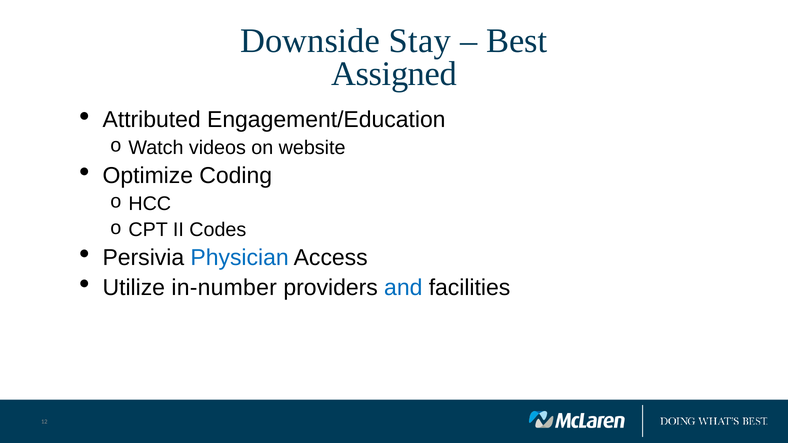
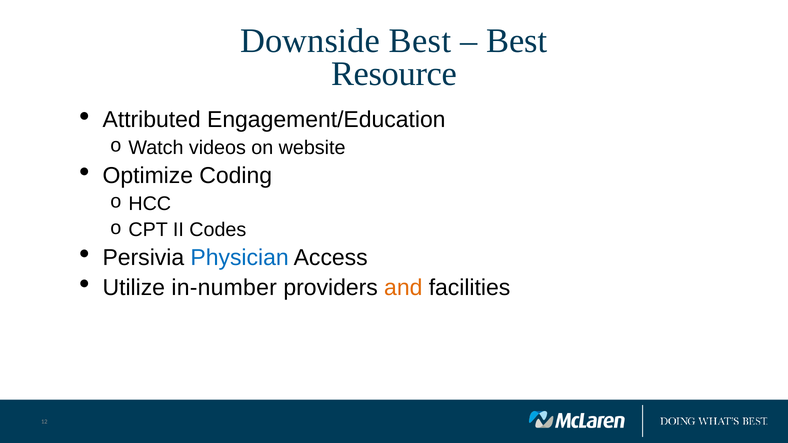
Downside Stay: Stay -> Best (420, 41)
Assigned: Assigned -> Resource (394, 74)
and colour: blue -> orange (403, 288)
